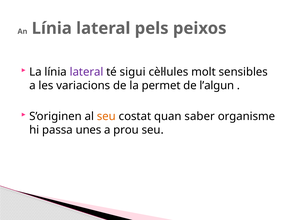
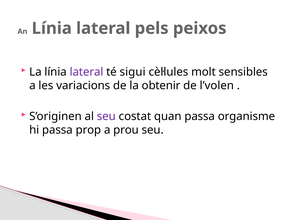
permet: permet -> obtenir (161, 86)
l’algun: l’algun -> l’volen (217, 86)
seu colour: orange -> purple (106, 116)
quan saber: saber -> passa (200, 116)
unes: unes -> prop (88, 130)
